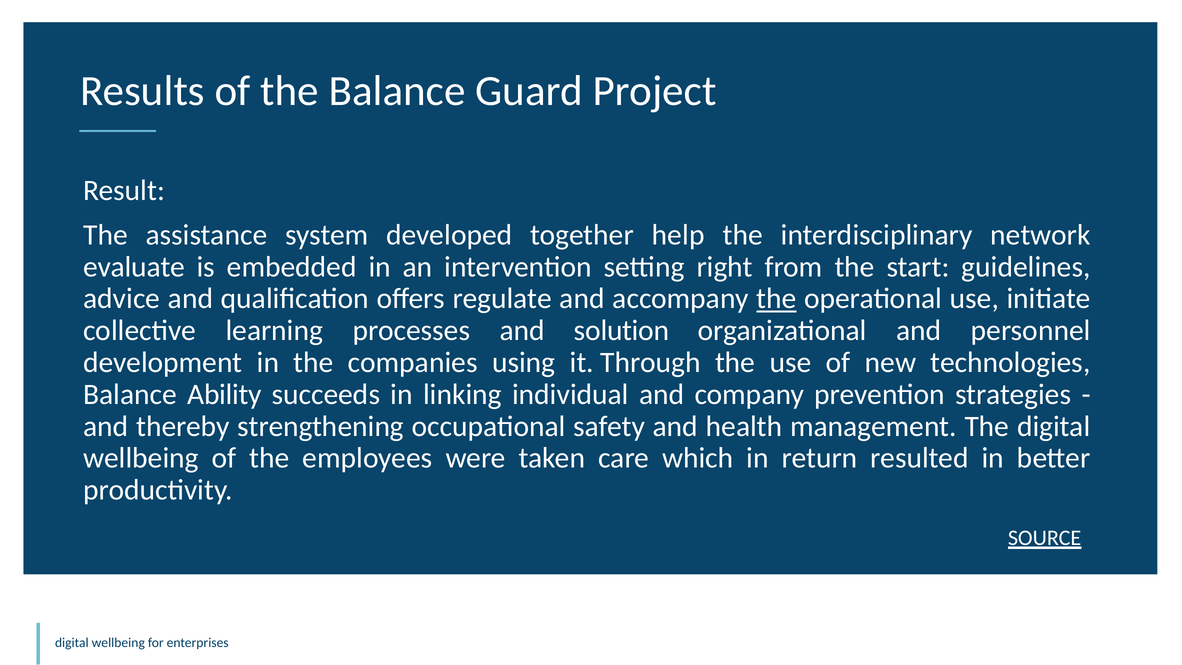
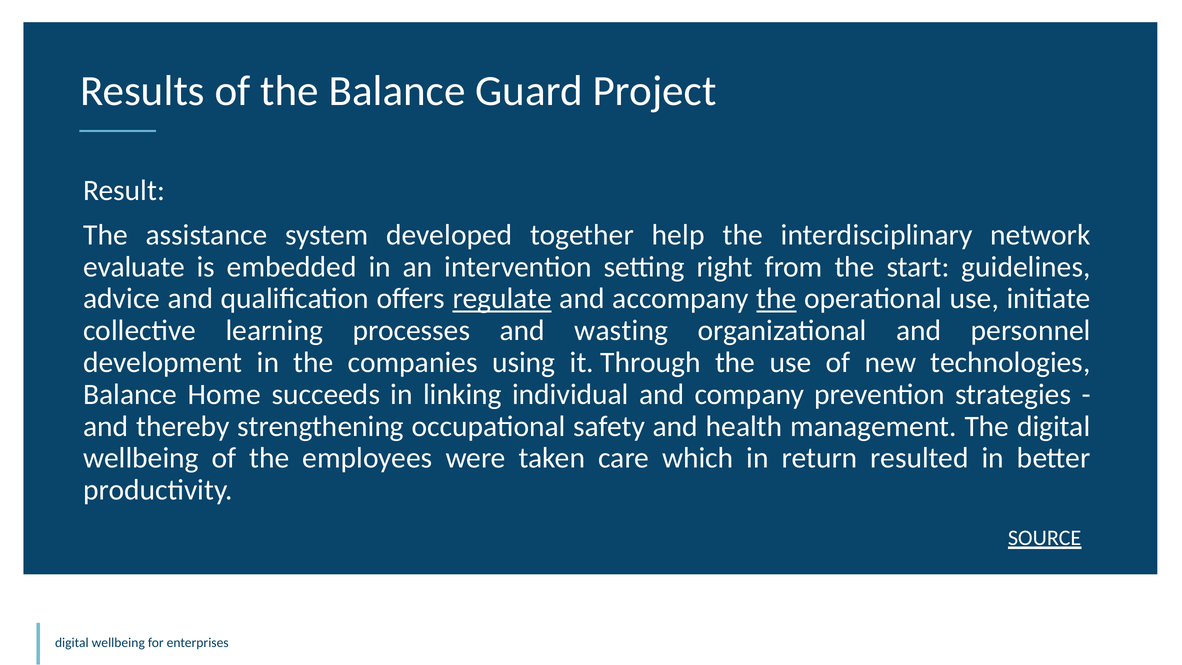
regulate underline: none -> present (502, 299)
solution: solution -> wasting (621, 330)
Ability: Ability -> Home (224, 394)
